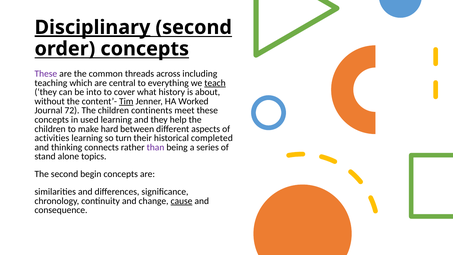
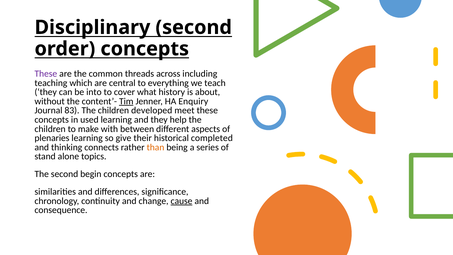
Disciplinary underline: present -> none (92, 27)
teach underline: present -> none (215, 83)
Worked: Worked -> Enquiry (193, 101)
72: 72 -> 83 (72, 110)
continents: continents -> developed (152, 110)
hard: hard -> with (109, 129)
activities: activities -> plenaries (52, 138)
turn: turn -> give (124, 138)
than colour: purple -> orange (155, 147)
